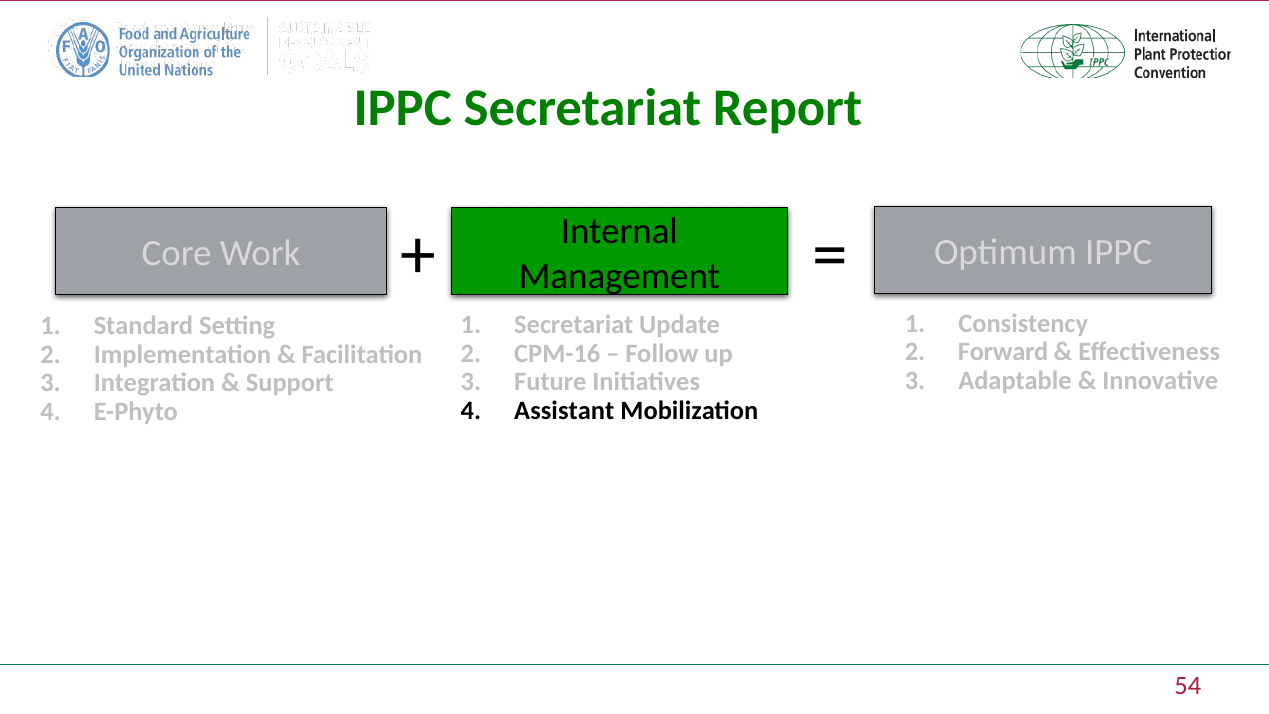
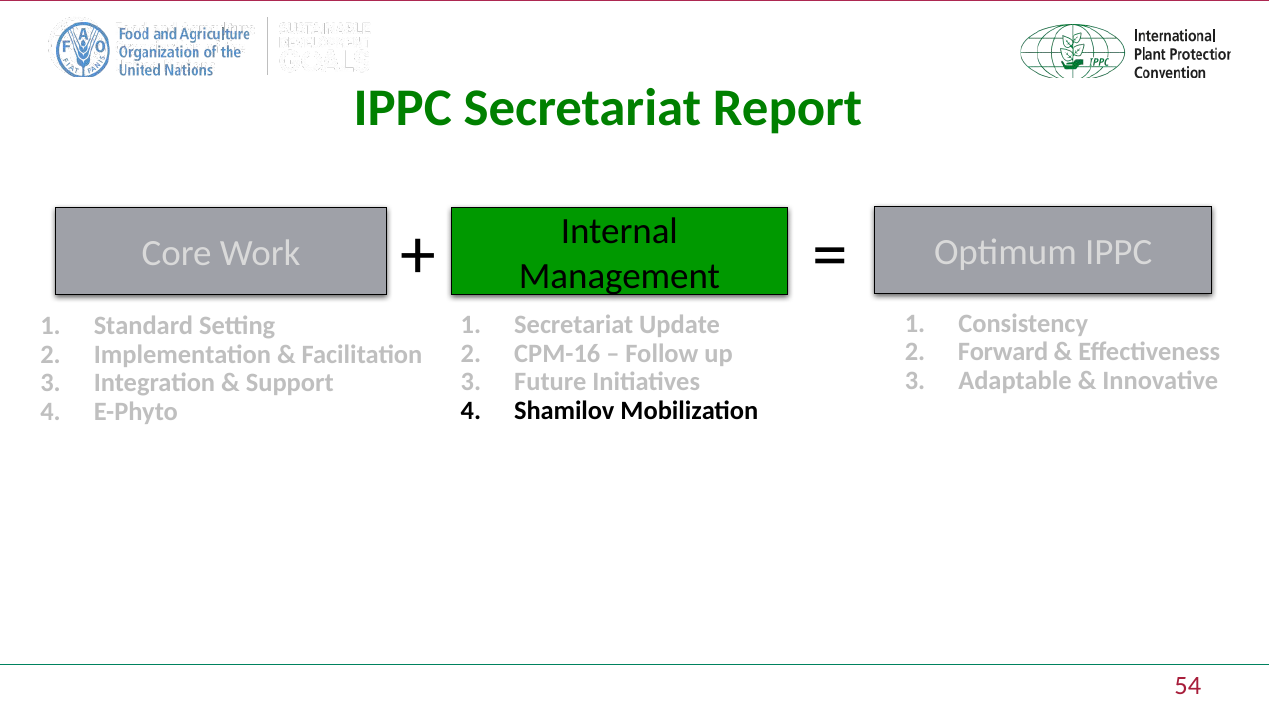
Assistant: Assistant -> Shamilov (564, 410)
